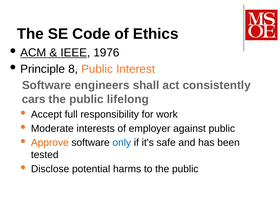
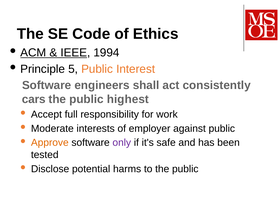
1976: 1976 -> 1994 (106, 53)
8: 8 -> 5 (73, 69)
lifelong: lifelong -> highest (128, 99)
only colour: blue -> purple (122, 143)
